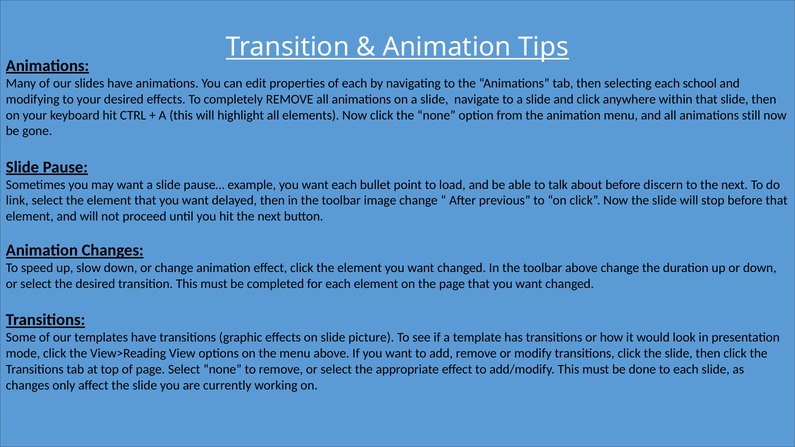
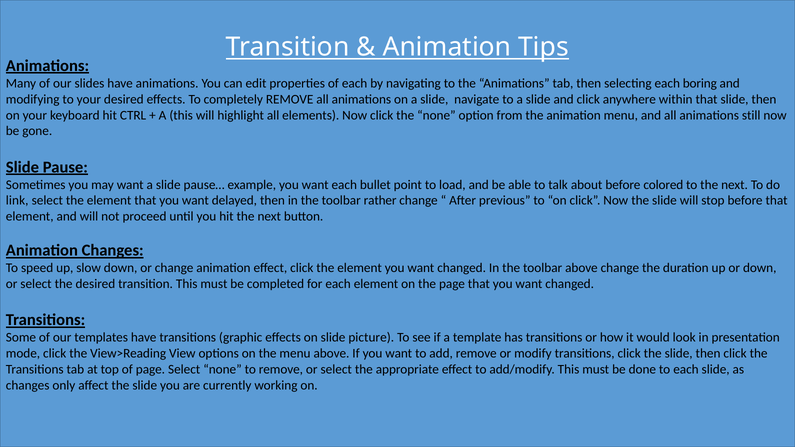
school: school -> boring (700, 83)
discern: discern -> colored (663, 185)
image: image -> rather (380, 201)
